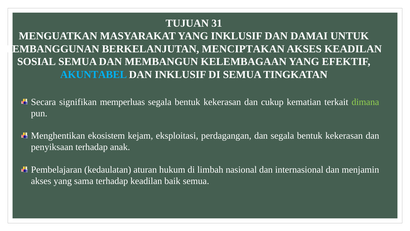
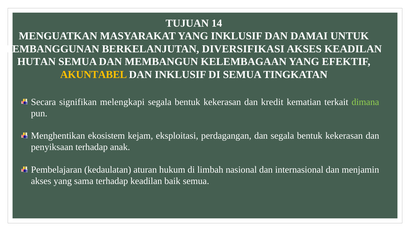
31: 31 -> 14 (217, 23)
MENCIPTAKAN: MENCIPTAKAN -> DIVERSIFIKASI (243, 49)
SOSIAL: SOSIAL -> HUTAN (36, 62)
AKUNTABEL colour: light blue -> yellow (94, 74)
memperluas: memperluas -> melengkapi (122, 102)
cukup: cukup -> kredit (272, 102)
